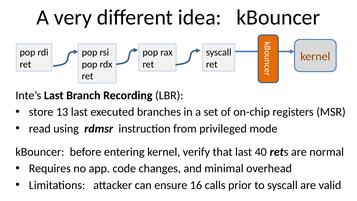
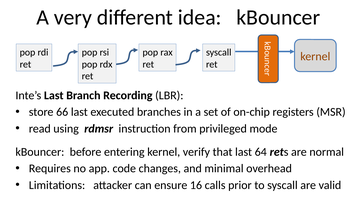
13: 13 -> 66 (62, 112)
40: 40 -> 64 (261, 152)
